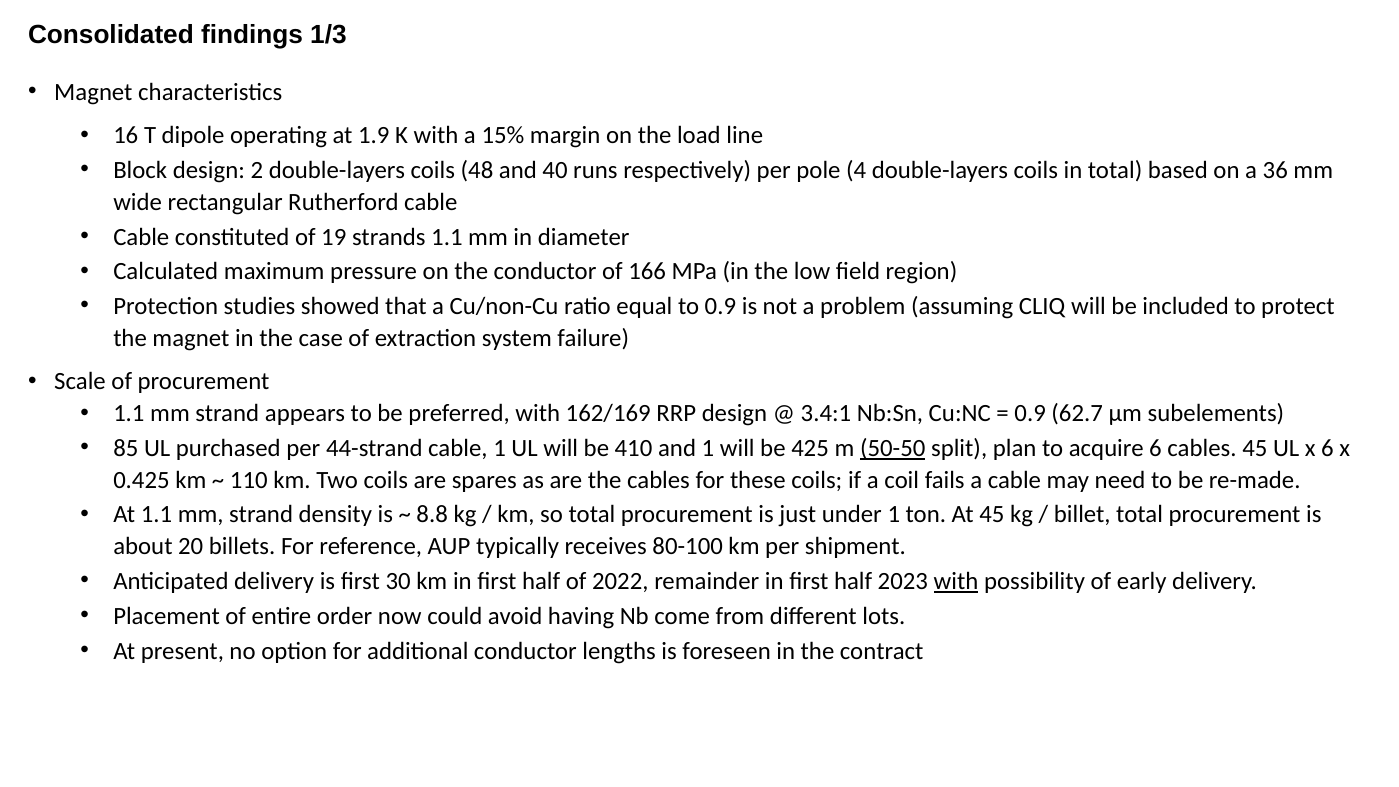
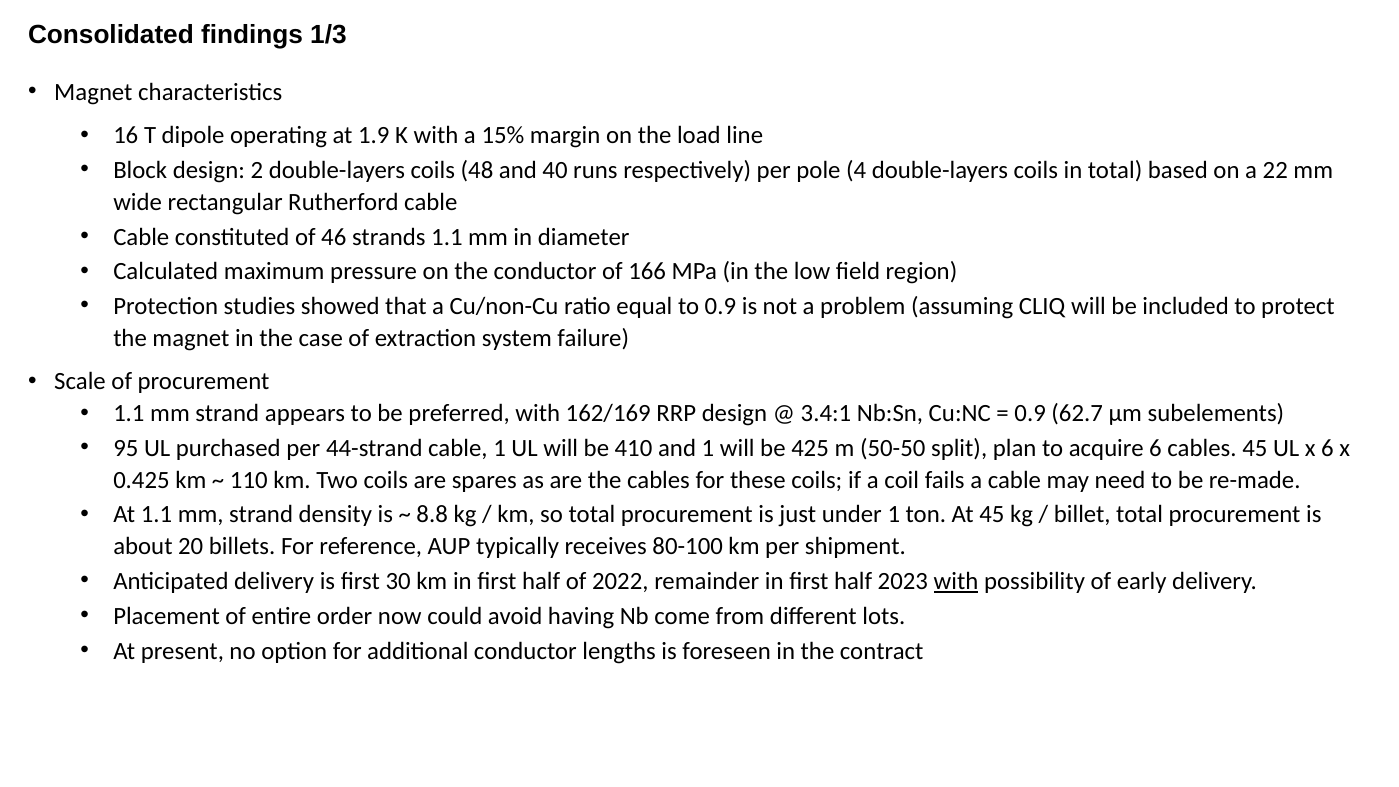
36: 36 -> 22 (1275, 170)
19: 19 -> 46 (334, 237)
85: 85 -> 95 (126, 448)
50-50 underline: present -> none (893, 448)
